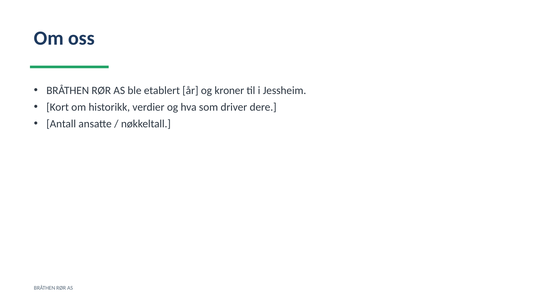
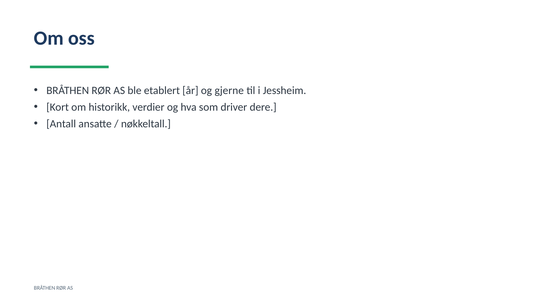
kroner: kroner -> gjerne (229, 90)
